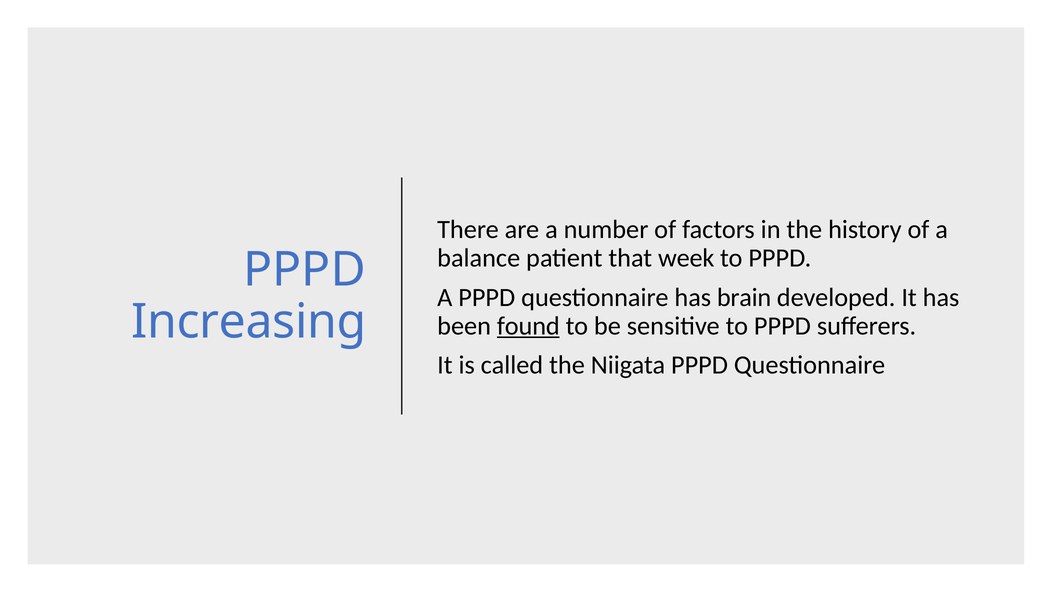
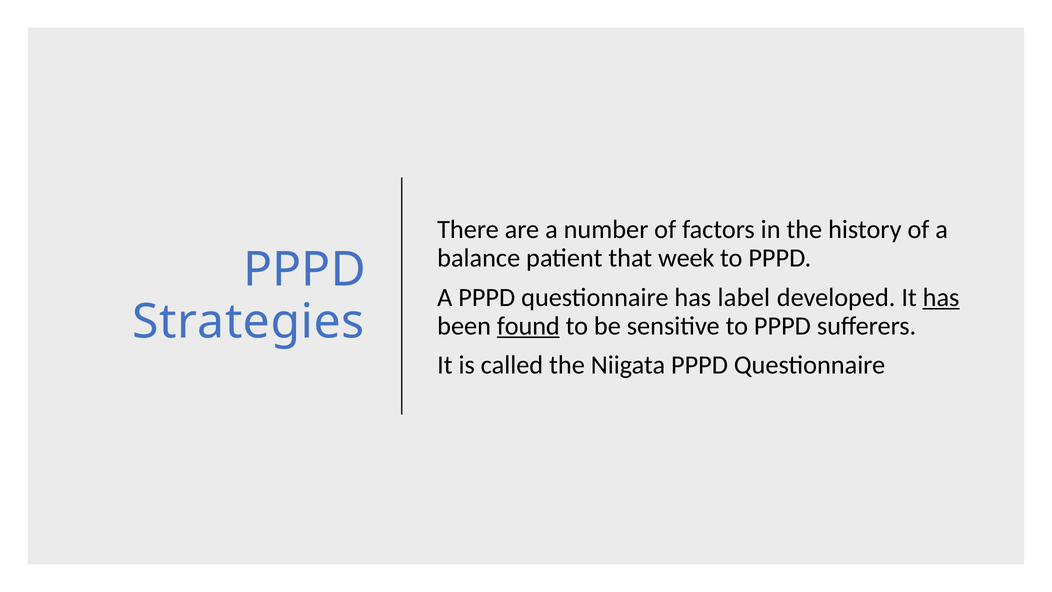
brain: brain -> label (744, 297)
has underline: none -> present (941, 297)
Increasing: Increasing -> Strategies (248, 322)
